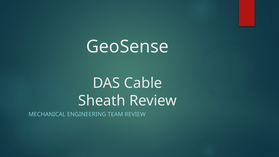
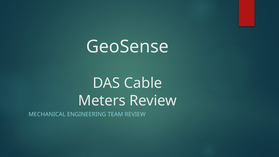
Sheath: Sheath -> Meters (102, 101)
